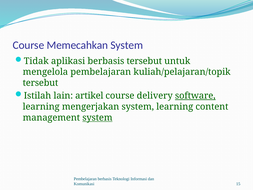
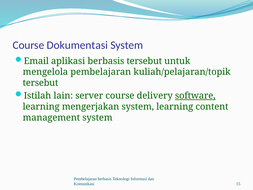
Memecahkan: Memecahkan -> Dokumentasi (77, 45)
Tidak: Tidak -> Email (36, 61)
artikel: artikel -> server (89, 96)
system underline: present -> none (97, 118)
